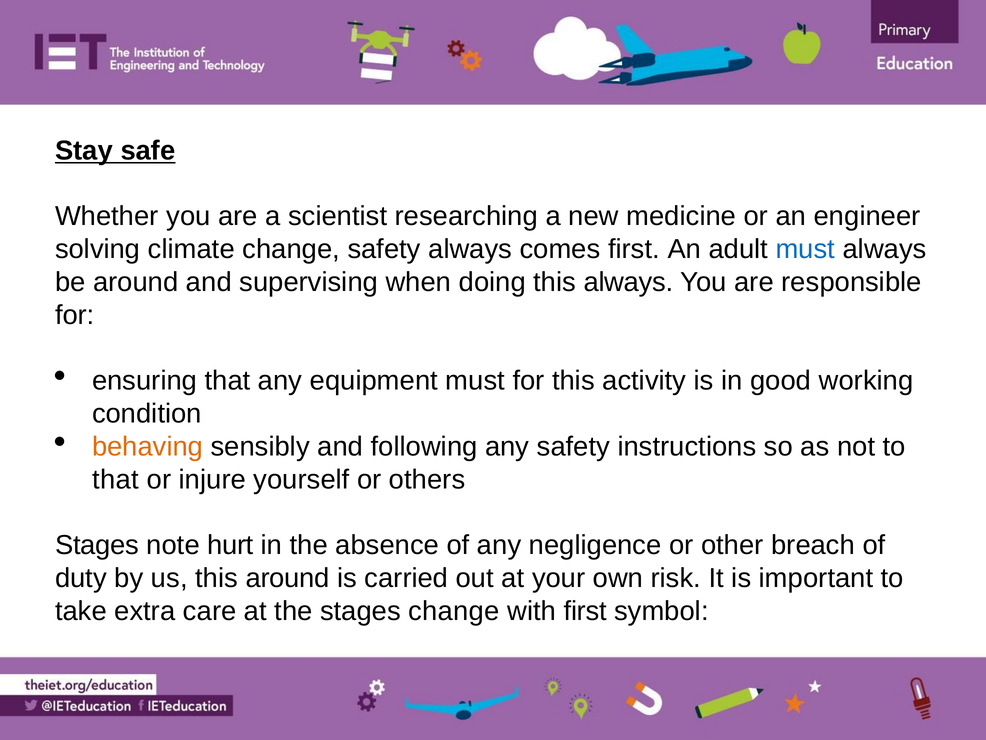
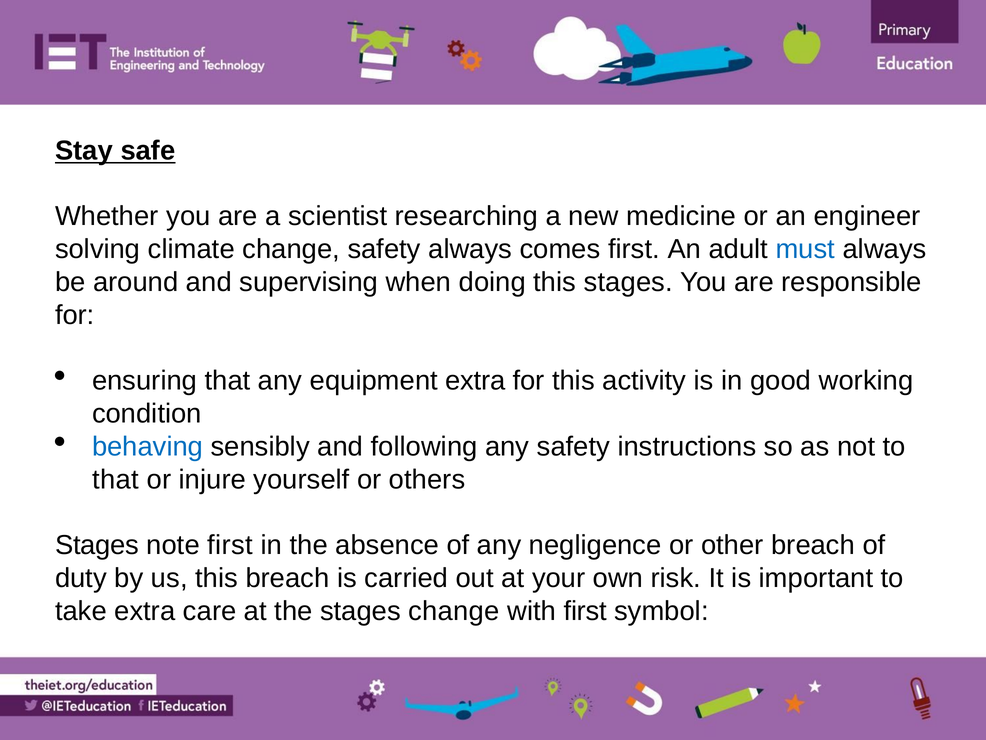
this always: always -> stages (628, 282)
equipment must: must -> extra (475, 381)
behaving colour: orange -> blue (148, 446)
note hurt: hurt -> first (230, 545)
this around: around -> breach (287, 578)
